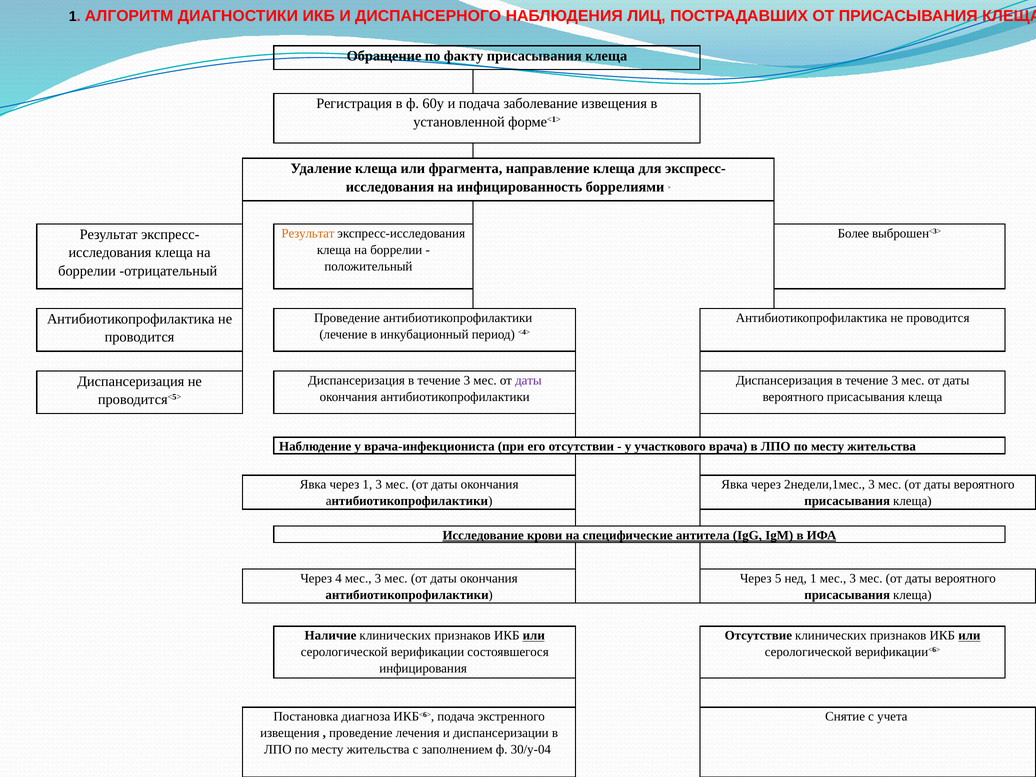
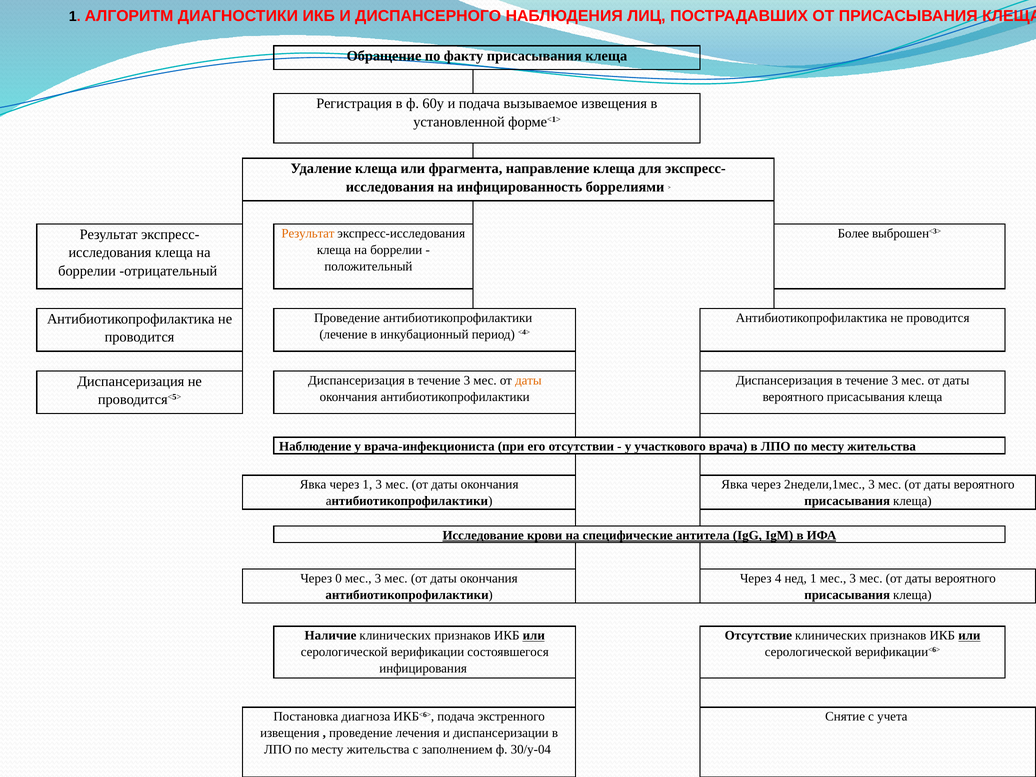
заболевание: заболевание -> вызываемое (541, 104)
даты colour: purple -> orange (528, 380)
4: 4 -> 0 (339, 578)
5: 5 -> 4 (778, 578)
